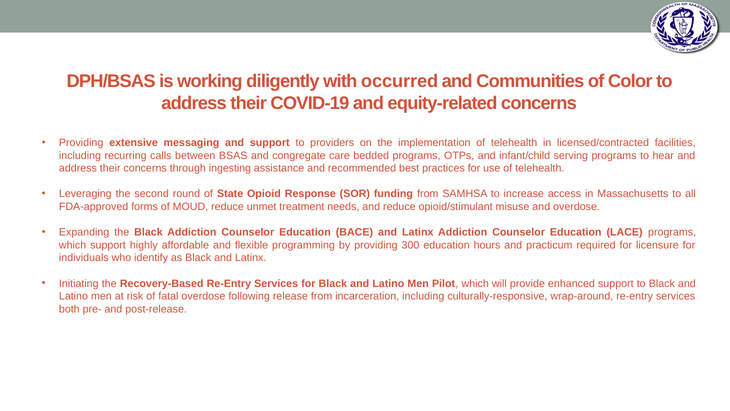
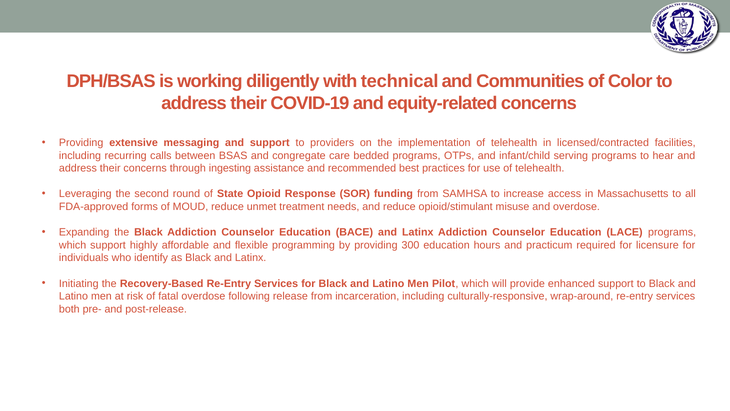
occurred: occurred -> technical (400, 81)
